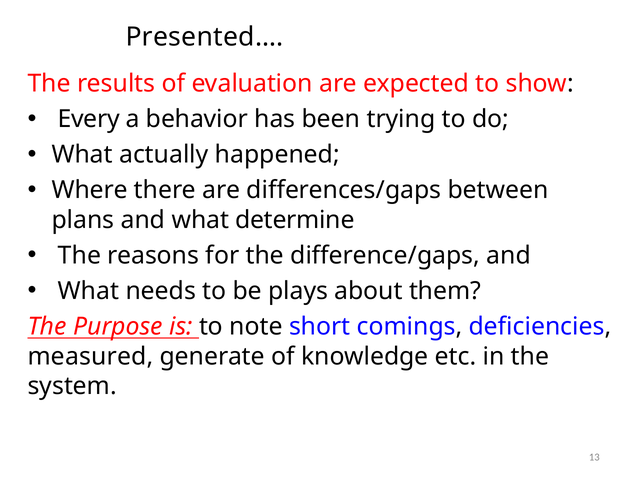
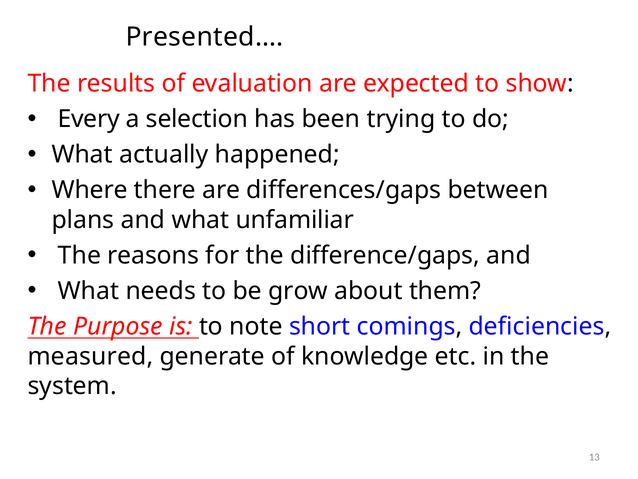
behavior: behavior -> selection (197, 119)
determine: determine -> unfamiliar (295, 220)
plays: plays -> grow (298, 291)
